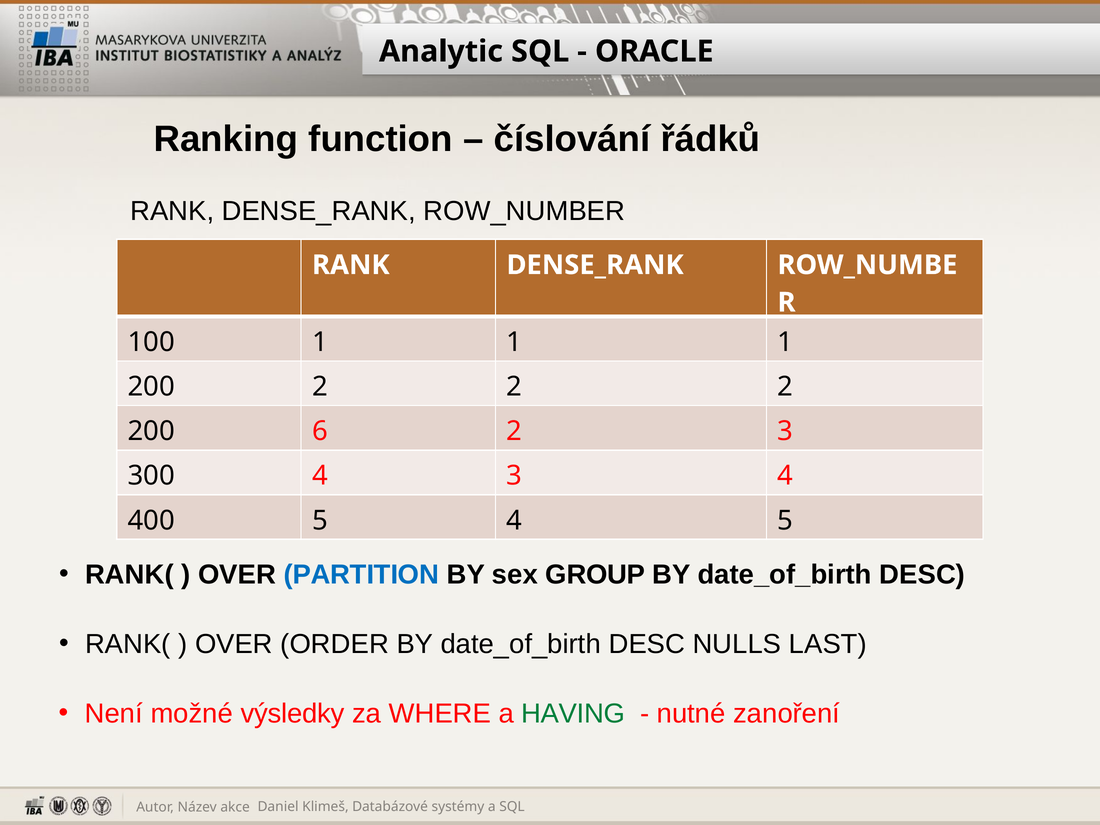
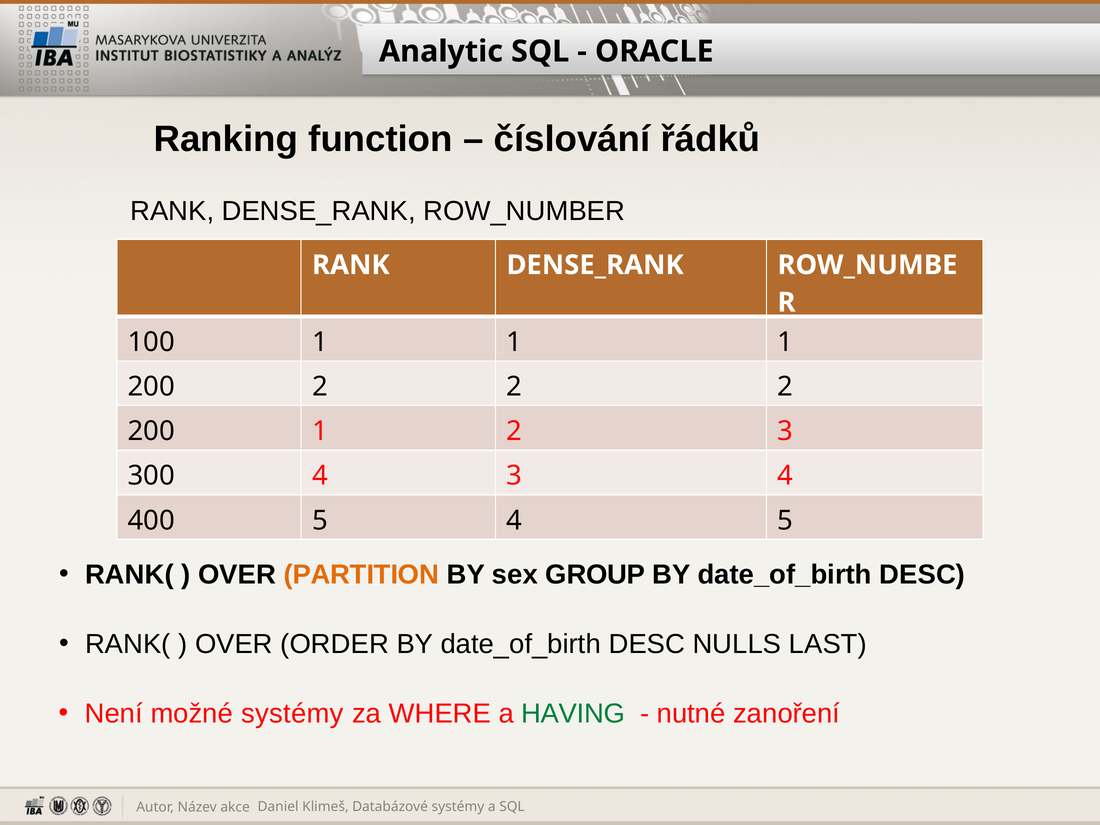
200 6: 6 -> 1 (320, 431)
PARTITION colour: blue -> orange (361, 575)
možné výsledky: výsledky -> systémy (292, 714)
